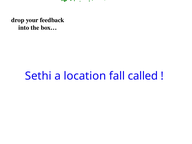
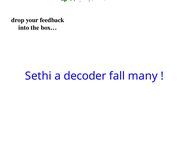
location: location -> decoder (85, 76)
called: called -> many (143, 76)
